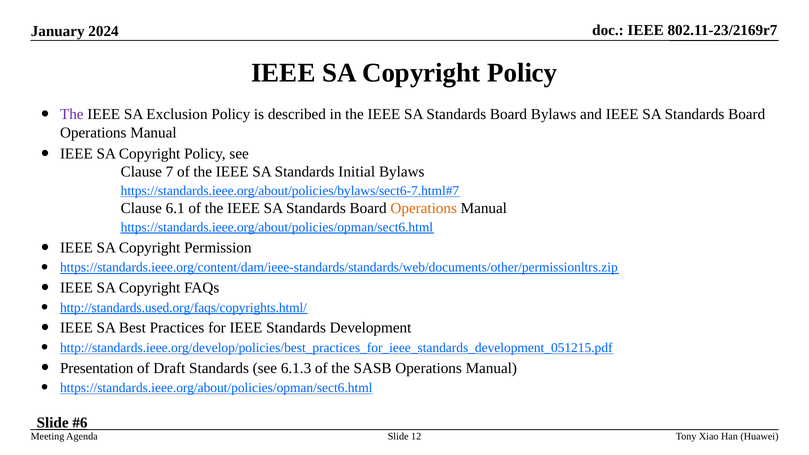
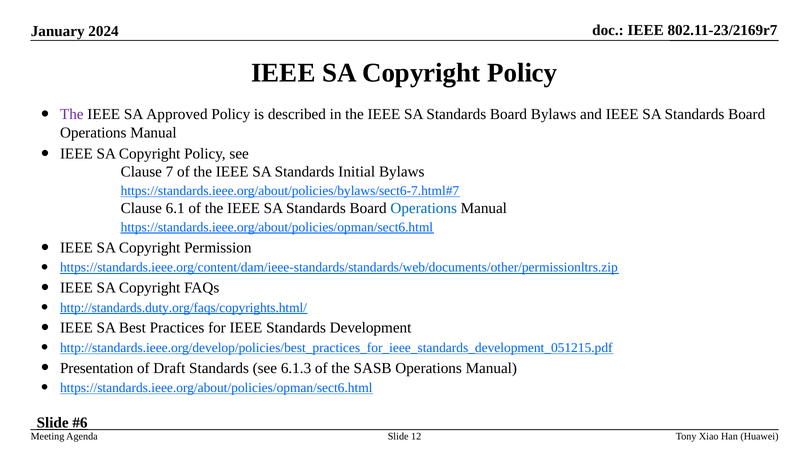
Exclusion: Exclusion -> Approved (177, 114)
Operations colour: orange -> blue (424, 208)
http://standards.used.org/faqs/copyrights.html/: http://standards.used.org/faqs/copyrights.html/ -> http://standards.duty.org/faqs/copyrights.html/ (183, 308)
